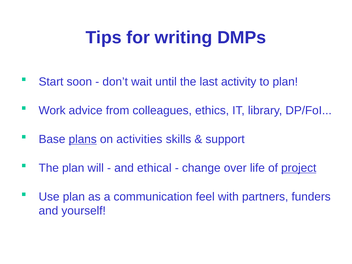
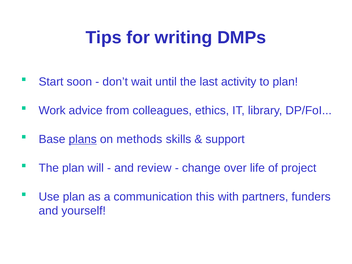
activities: activities -> methods (139, 139)
ethical: ethical -> review (154, 168)
project underline: present -> none (299, 168)
feel: feel -> this (205, 197)
